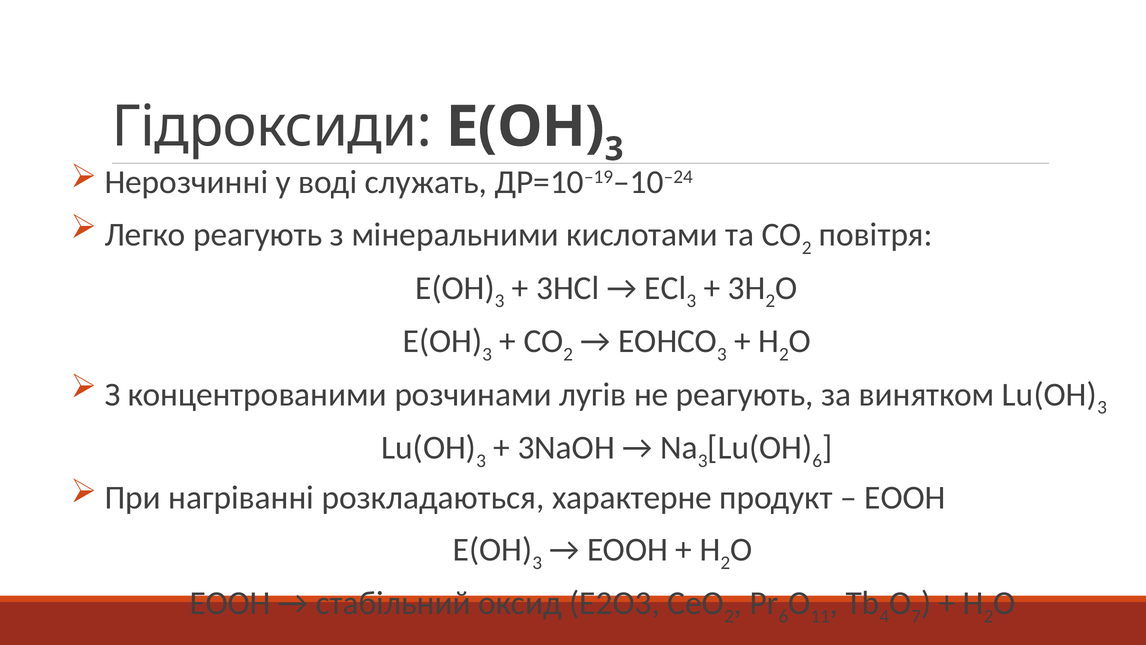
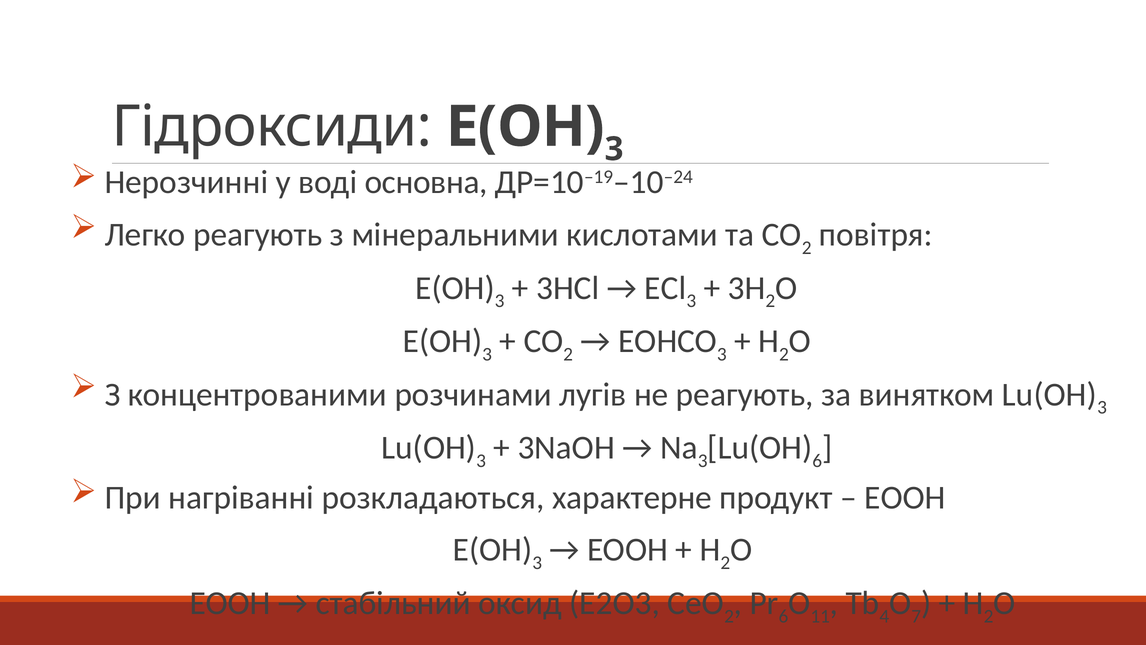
служать: служать -> основна (426, 182)
